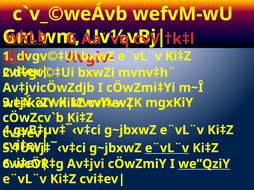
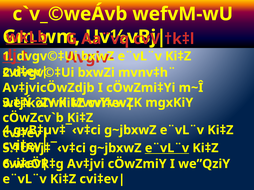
we”QziY underline: present -> none (204, 164)
